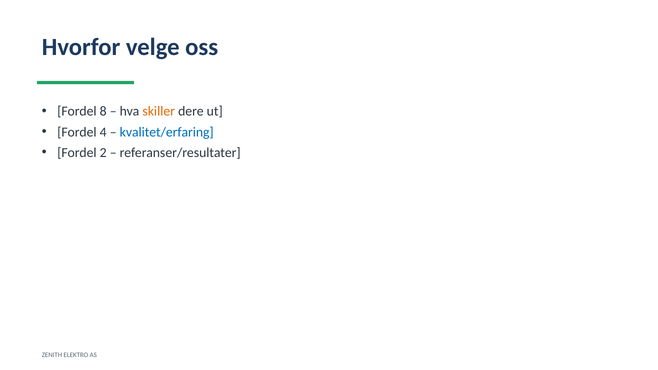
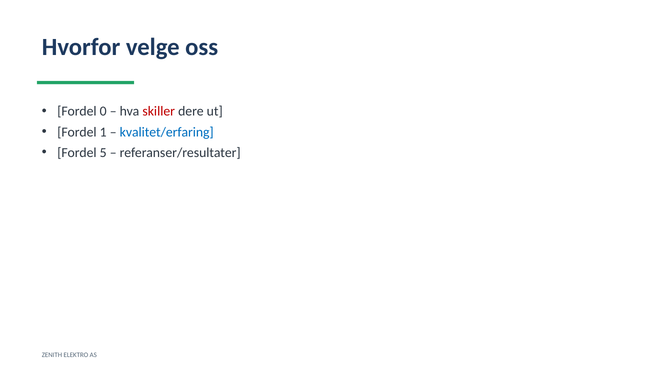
8: 8 -> 0 (103, 111)
skiller colour: orange -> red (159, 111)
4: 4 -> 1 (103, 132)
2: 2 -> 5 (103, 153)
